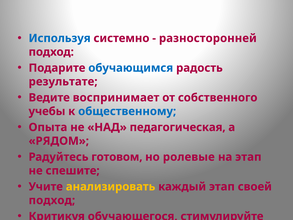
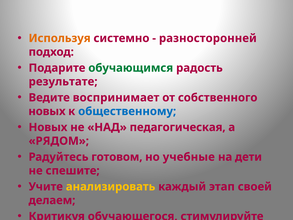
Используя colour: blue -> orange (60, 38)
обучающимся colour: blue -> green (131, 68)
учебы: учебы -> новых (47, 111)
Опыта: Опыта -> Новых (48, 127)
ролевые: ролевые -> учебные (189, 157)
на этап: этап -> дети (248, 157)
подход: подход -> делаем (52, 200)
